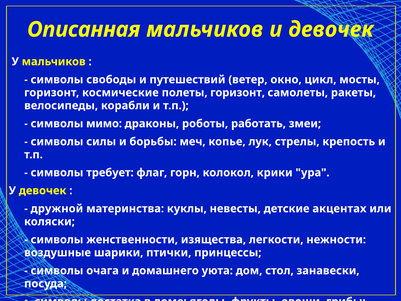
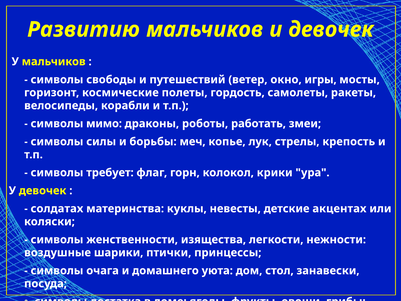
Описанная: Описанная -> Развитию (83, 29)
цикл: цикл -> игры (321, 80)
полеты горизонт: горизонт -> гордость (238, 93)
дружной: дружной -> солдатах (57, 208)
